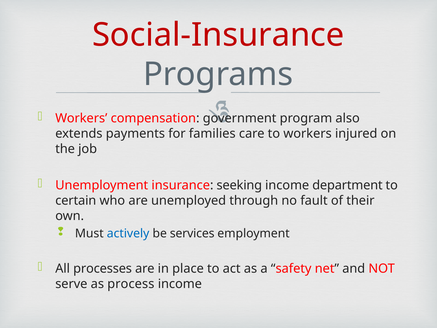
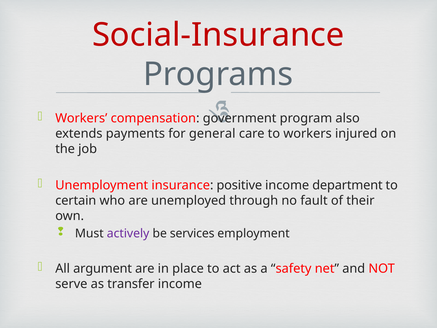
families: families -> general (212, 133)
seeking: seeking -> positive (239, 185)
actively colour: blue -> purple (128, 233)
processes: processes -> argument (103, 268)
process: process -> transfer (131, 284)
